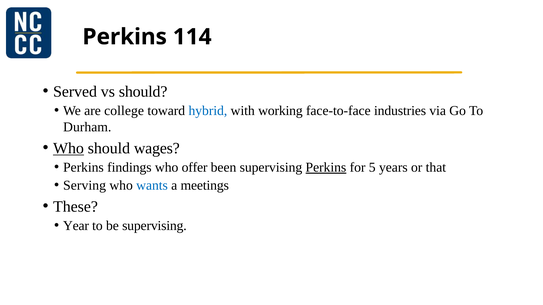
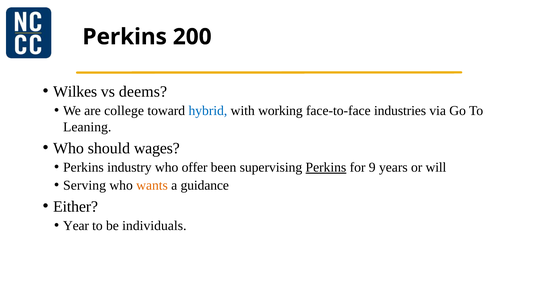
114: 114 -> 200 (192, 37)
Served: Served -> Wilkes (75, 92)
vs should: should -> deems (143, 92)
Durham: Durham -> Leaning (87, 127)
Who underline: present -> none (68, 148)
findings: findings -> industry (129, 168)
5: 5 -> 9 (372, 168)
that: that -> will (436, 168)
wants colour: blue -> orange (152, 186)
meetings: meetings -> guidance (205, 186)
These: These -> Either (76, 207)
be supervising: supervising -> individuals (154, 226)
